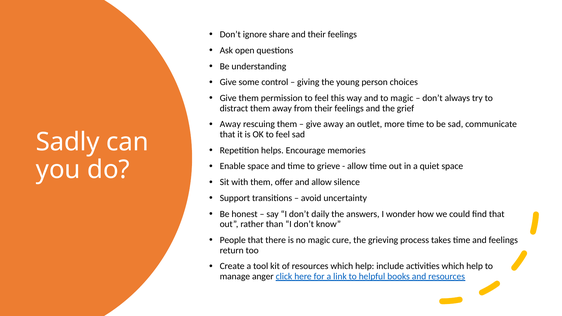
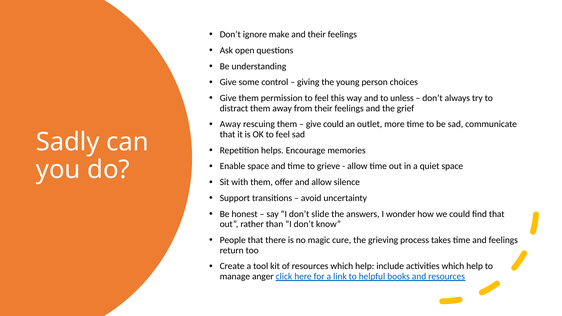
share: share -> make (279, 34)
to magic: magic -> unless (402, 98)
give away: away -> could (333, 124)
daily: daily -> slide (320, 214)
